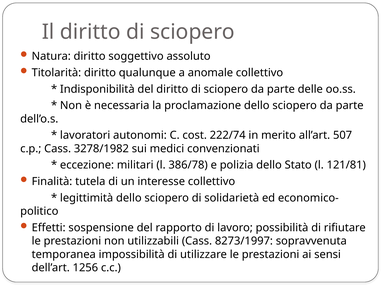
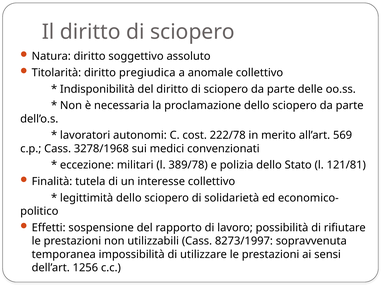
qualunque: qualunque -> pregiudica (147, 73)
222/74: 222/74 -> 222/78 (228, 135)
507: 507 -> 569 (343, 135)
3278/1982: 3278/1982 -> 3278/1968 (101, 148)
386/78: 386/78 -> 389/78 (188, 165)
